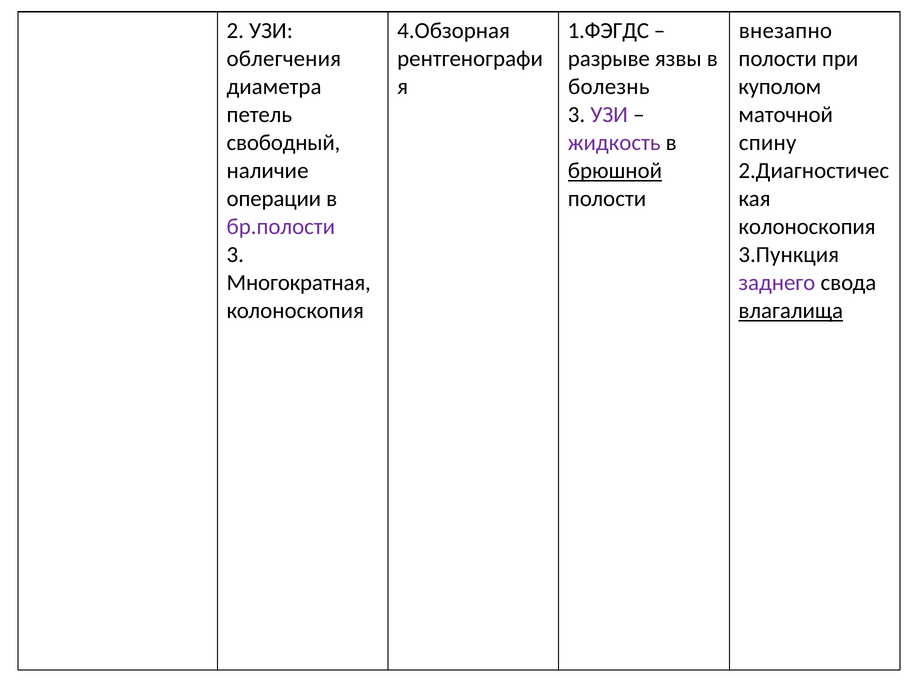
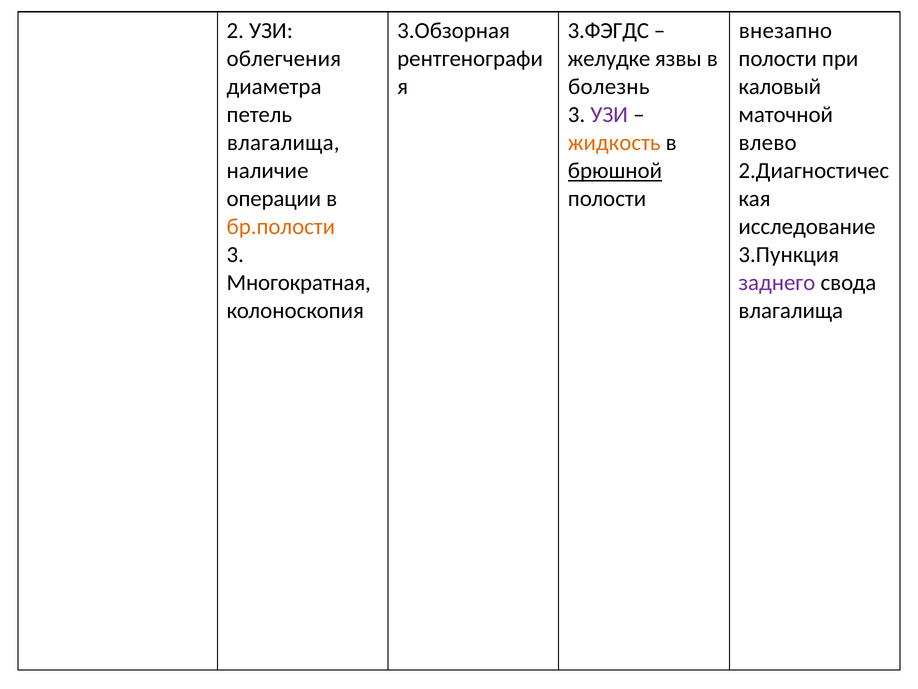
4.Обзорная: 4.Обзорная -> 3.Обзорная (454, 31)
1.ФЭГДС: 1.ФЭГДС -> 3.ФЭГДС (608, 31)
разрыве: разрыве -> желудке (609, 59)
куполом: куполом -> каловый (780, 87)
свободный: свободный -> влагалища (283, 143)
жидкость colour: purple -> orange (614, 143)
спину: спину -> влево (768, 143)
бр.полости colour: purple -> orange (281, 227)
колоноскопия: колоноскопия -> исследование (807, 227)
влагалища underline: present -> none (791, 311)
